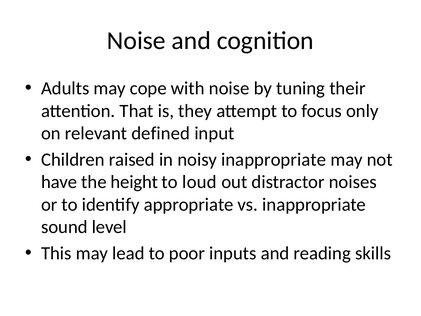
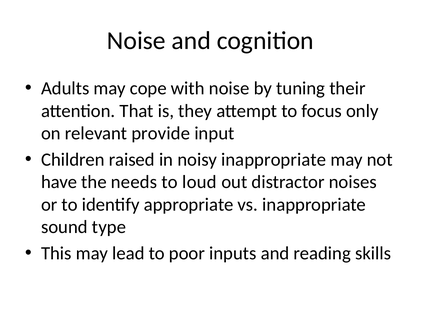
defined: defined -> provide (161, 133)
height: height -> needs (134, 182)
level: level -> type (109, 227)
